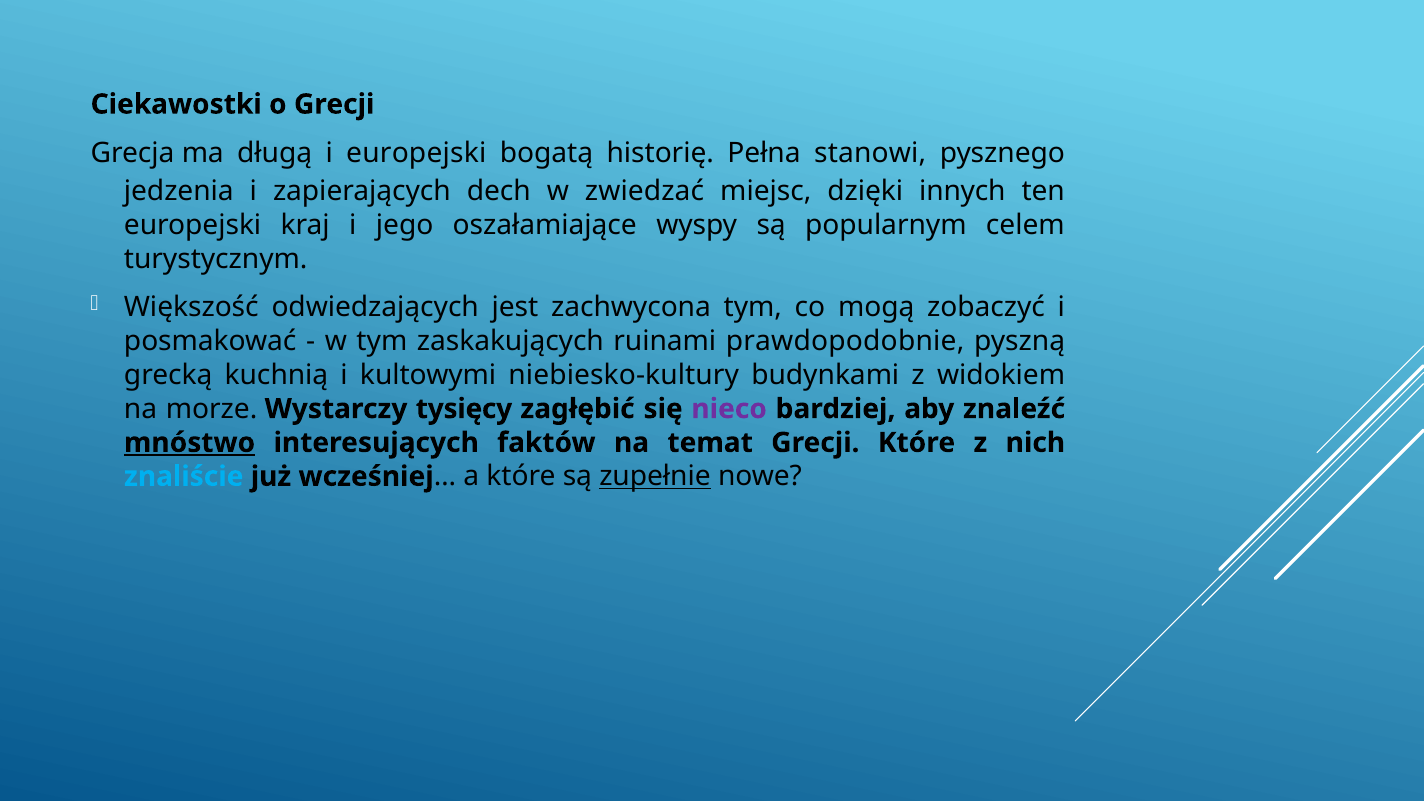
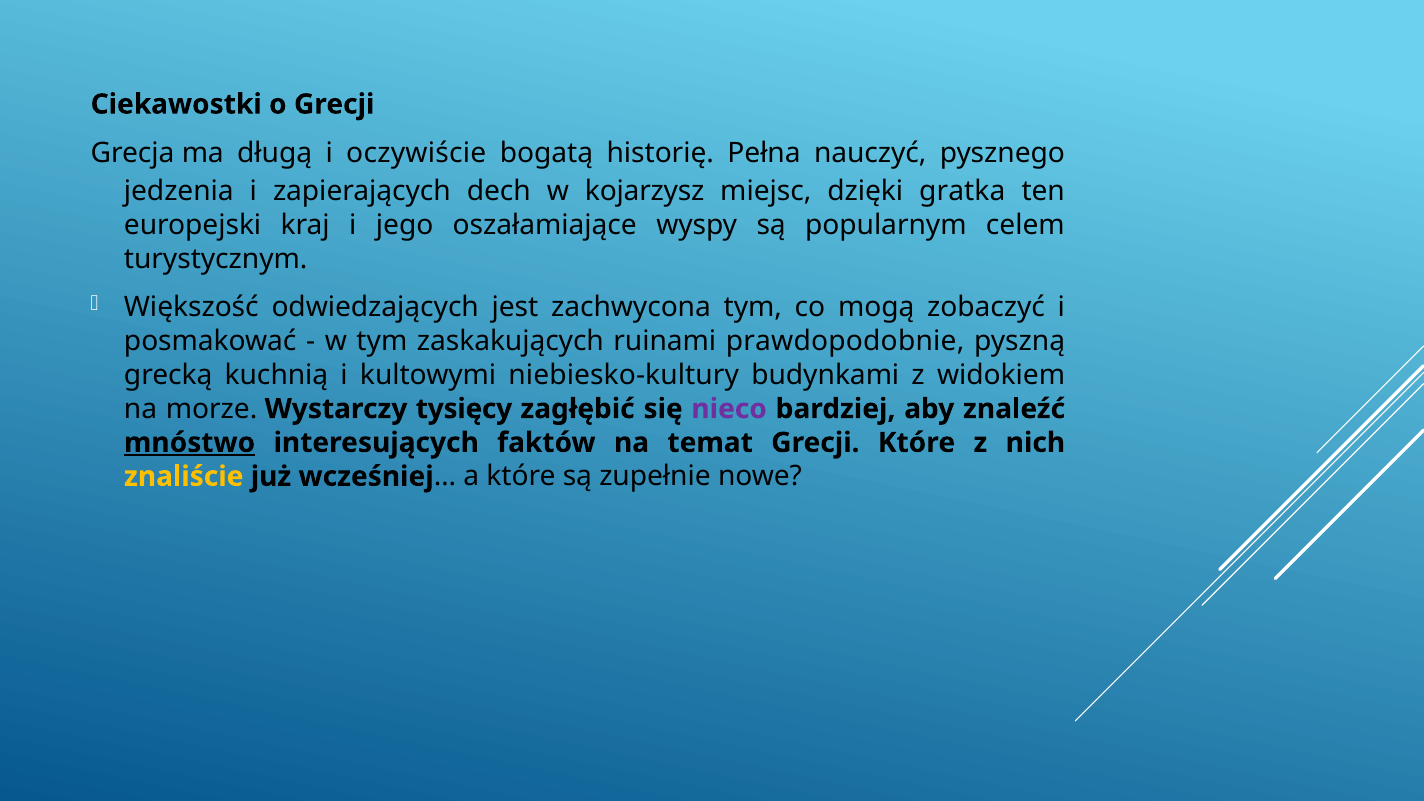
i europejski: europejski -> oczywiście (416, 153)
stanowi: stanowi -> nauczyć (870, 153)
zwiedzać: zwiedzać -> kojarzysz (645, 191)
innych: innych -> gratka (962, 191)
znaliście colour: light blue -> yellow (184, 476)
zupełnie underline: present -> none (655, 476)
